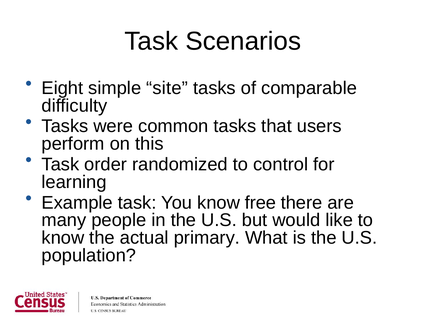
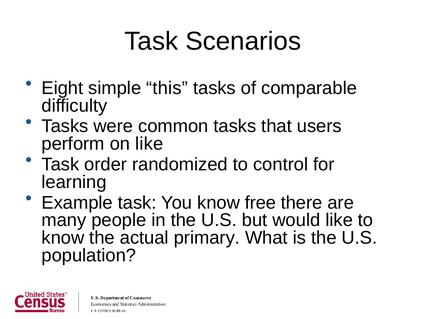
site: site -> this (167, 88)
on this: this -> like (149, 144)
